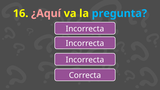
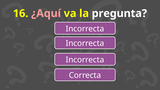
pregunta colour: light blue -> white (119, 13)
